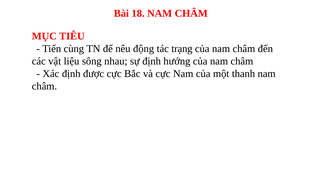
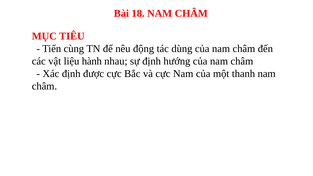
trạng: trạng -> dùng (182, 49)
sông: sông -> hành (92, 61)
